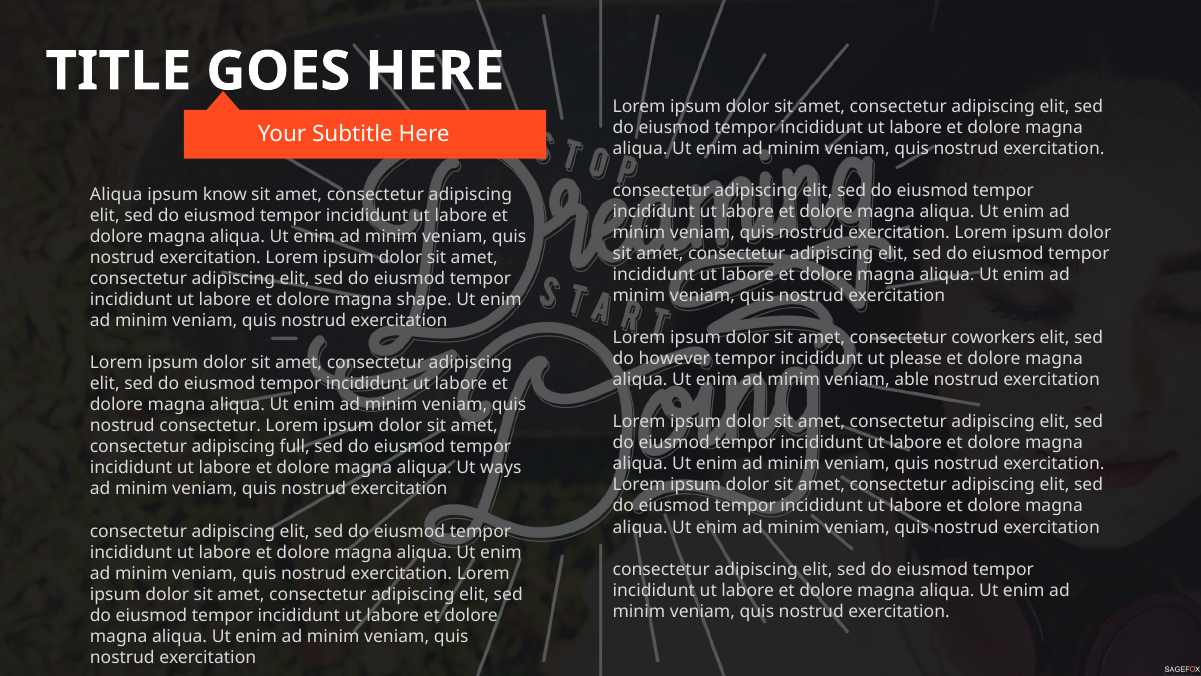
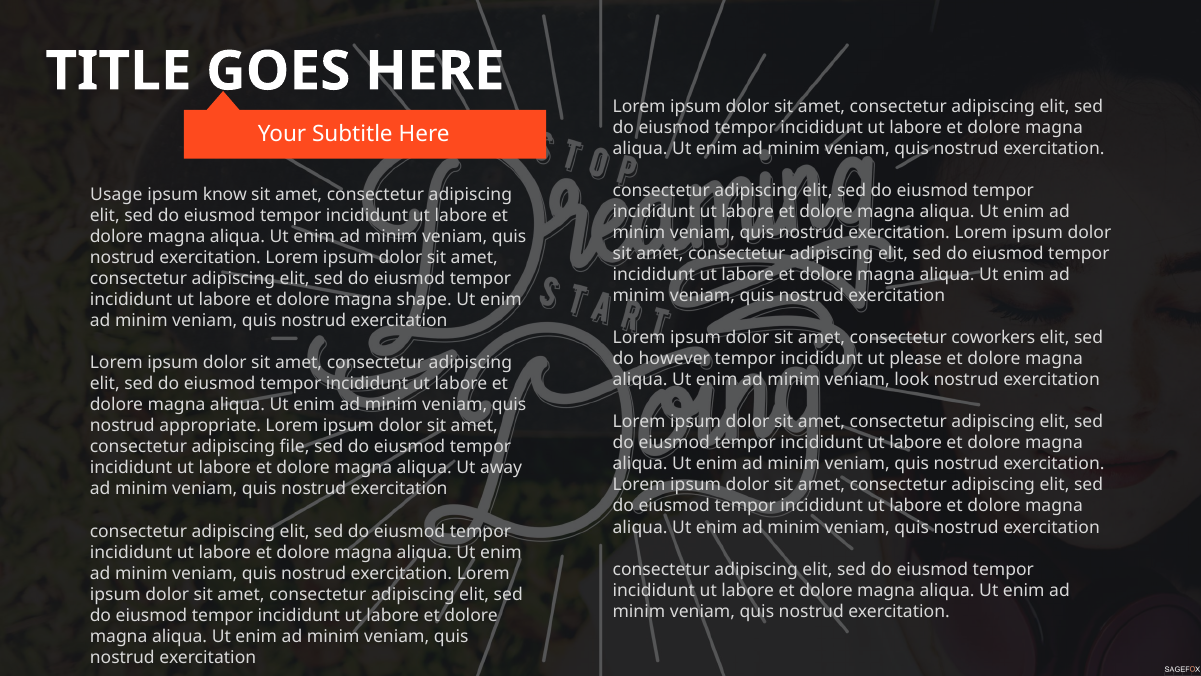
Aliqua: Aliqua -> Usage (116, 194)
able: able -> look (912, 380)
nostrud consectetur: consectetur -> appropriate (210, 426)
full: full -> file (295, 447)
ways: ways -> away (501, 468)
